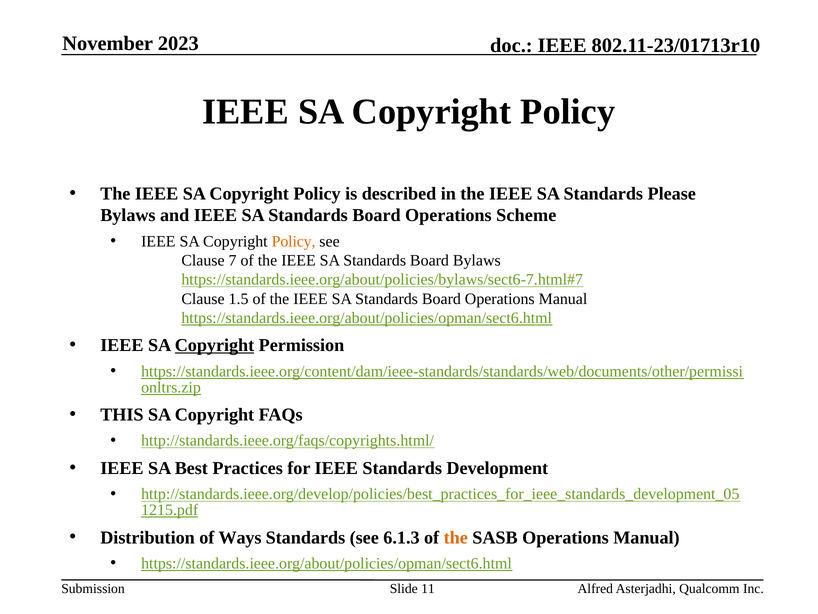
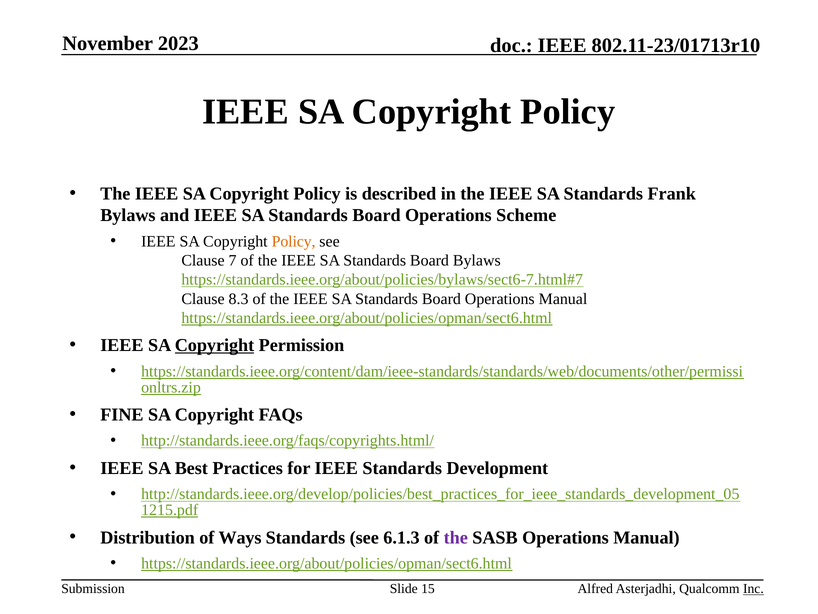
Please: Please -> Frank (672, 194)
1.5: 1.5 -> 8.3 (239, 299)
THIS: THIS -> FINE (122, 414)
the colour: orange -> purple (456, 537)
11: 11 -> 15 (428, 588)
Inc underline: none -> present (753, 588)
